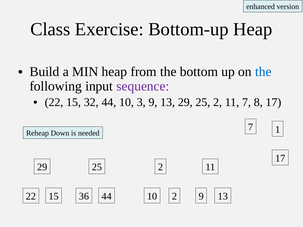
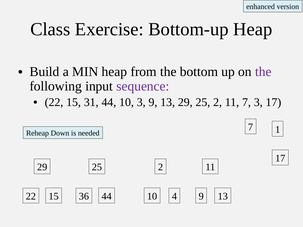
the colour: blue -> purple (263, 72)
32: 32 -> 31 (91, 102)
7 8: 8 -> 3 (258, 102)
15 2: 2 -> 4 (174, 196)
